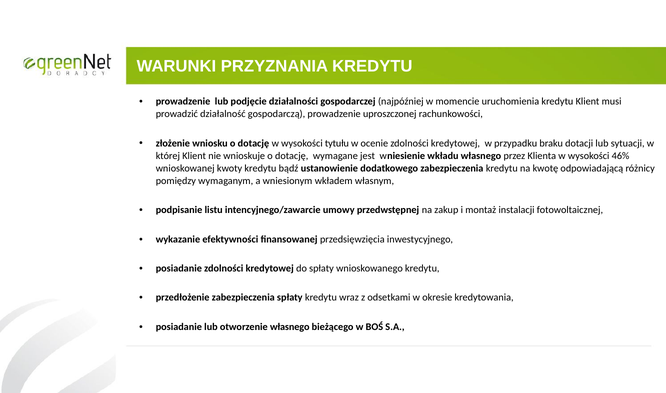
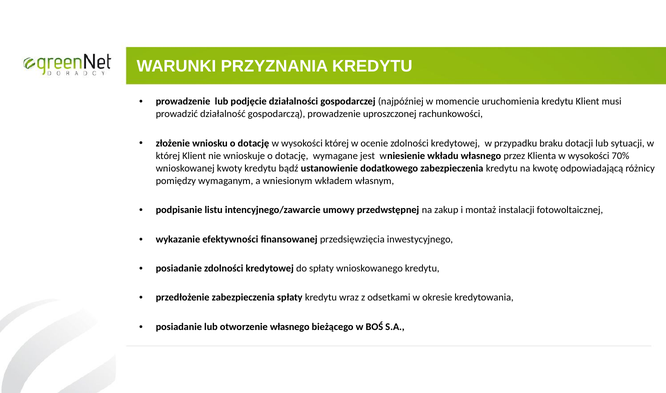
wysokości tytułu: tytułu -> której (337, 143)
46%: 46% -> 70% (621, 156)
